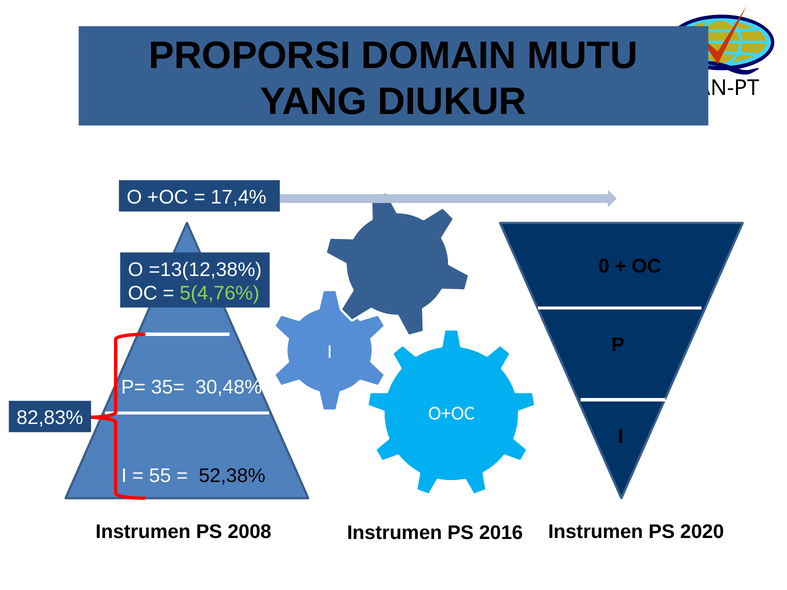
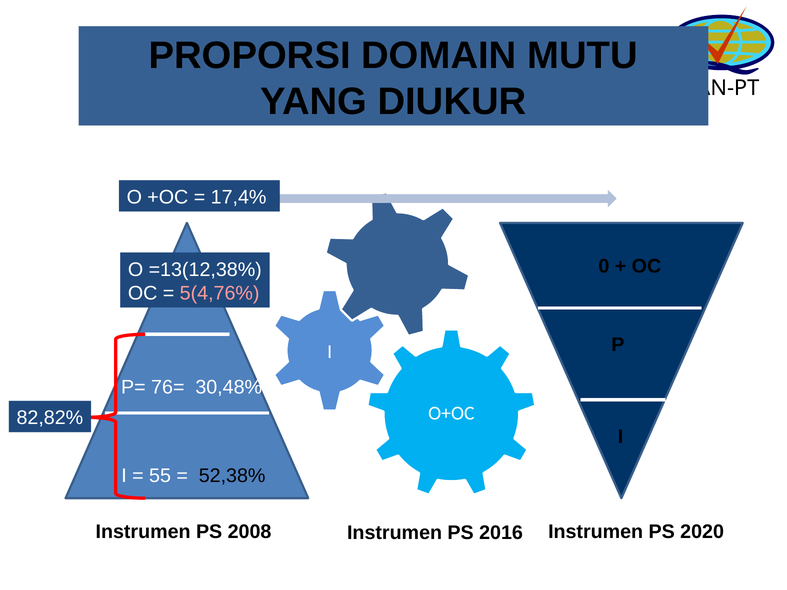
5(4,76% colour: light green -> pink (220, 293)
35=: 35= -> 76= (168, 388)
82,83%: 82,83% -> 82,82% (50, 418)
